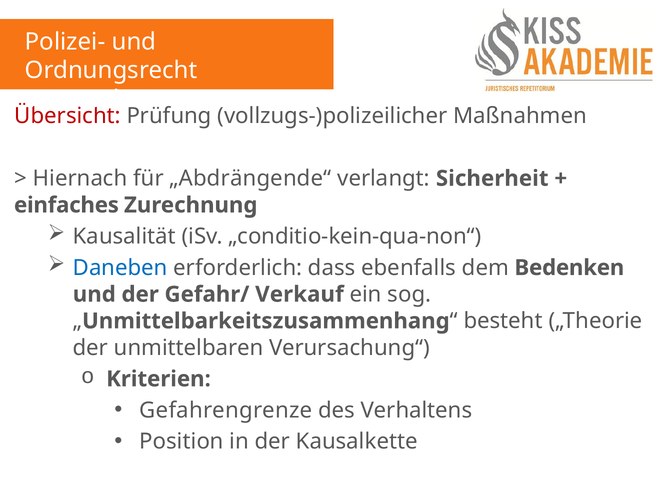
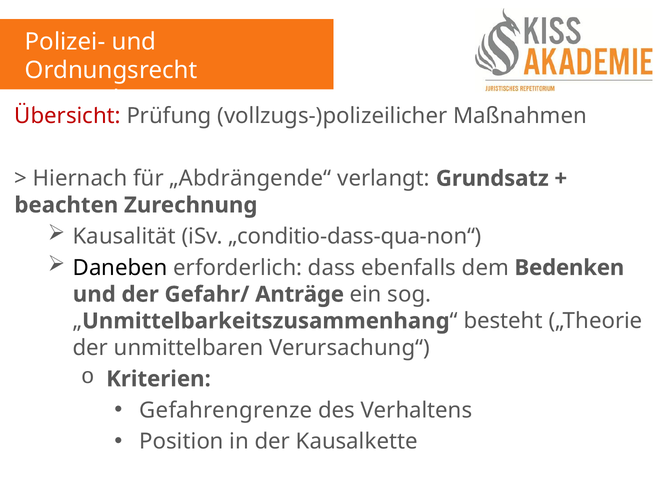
Sicherheit: Sicherheit -> Grundsatz (492, 179)
einfaches: einfaches -> beachten (66, 205)
„conditio-kein-qua-non“: „conditio-kein-qua-non“ -> „conditio-dass-qua-non“ (355, 237)
Daneben colour: blue -> black (120, 268)
Verkauf: Verkauf -> Anträge (300, 295)
